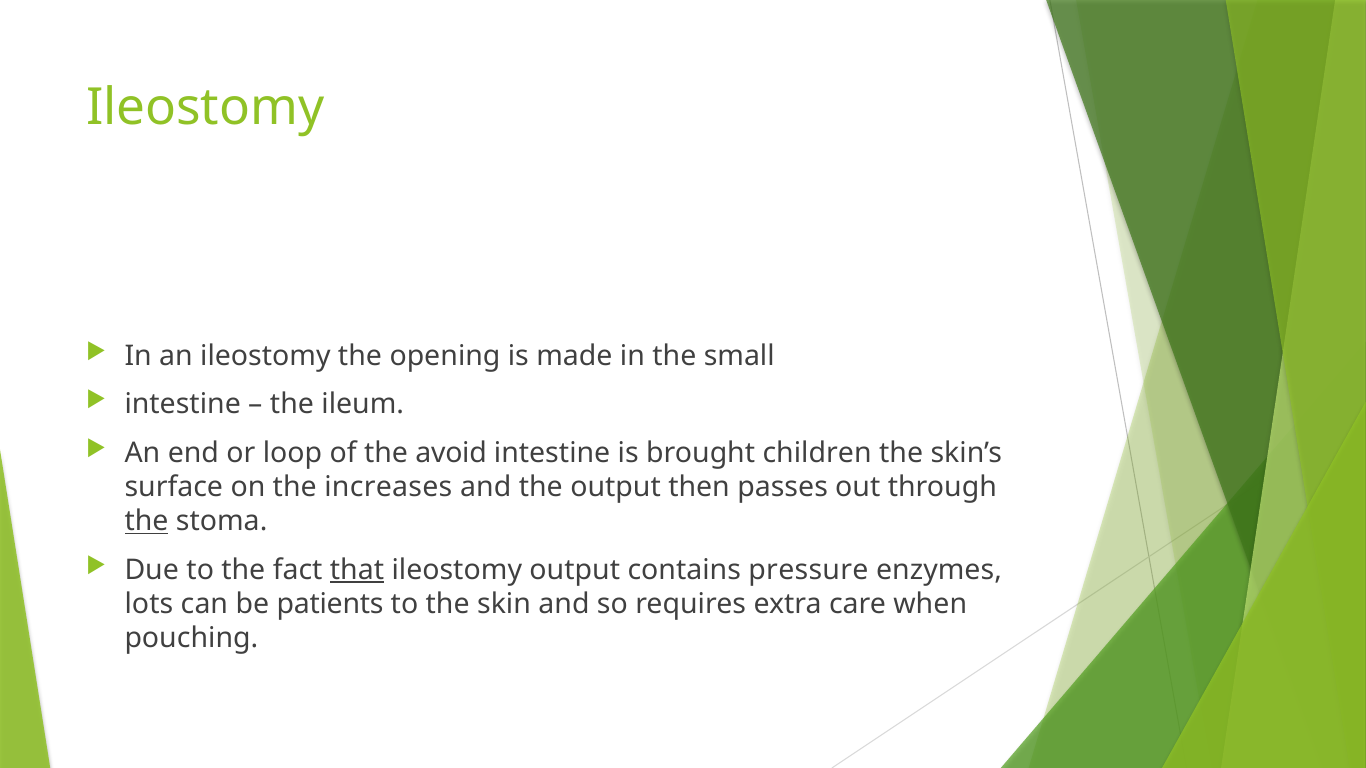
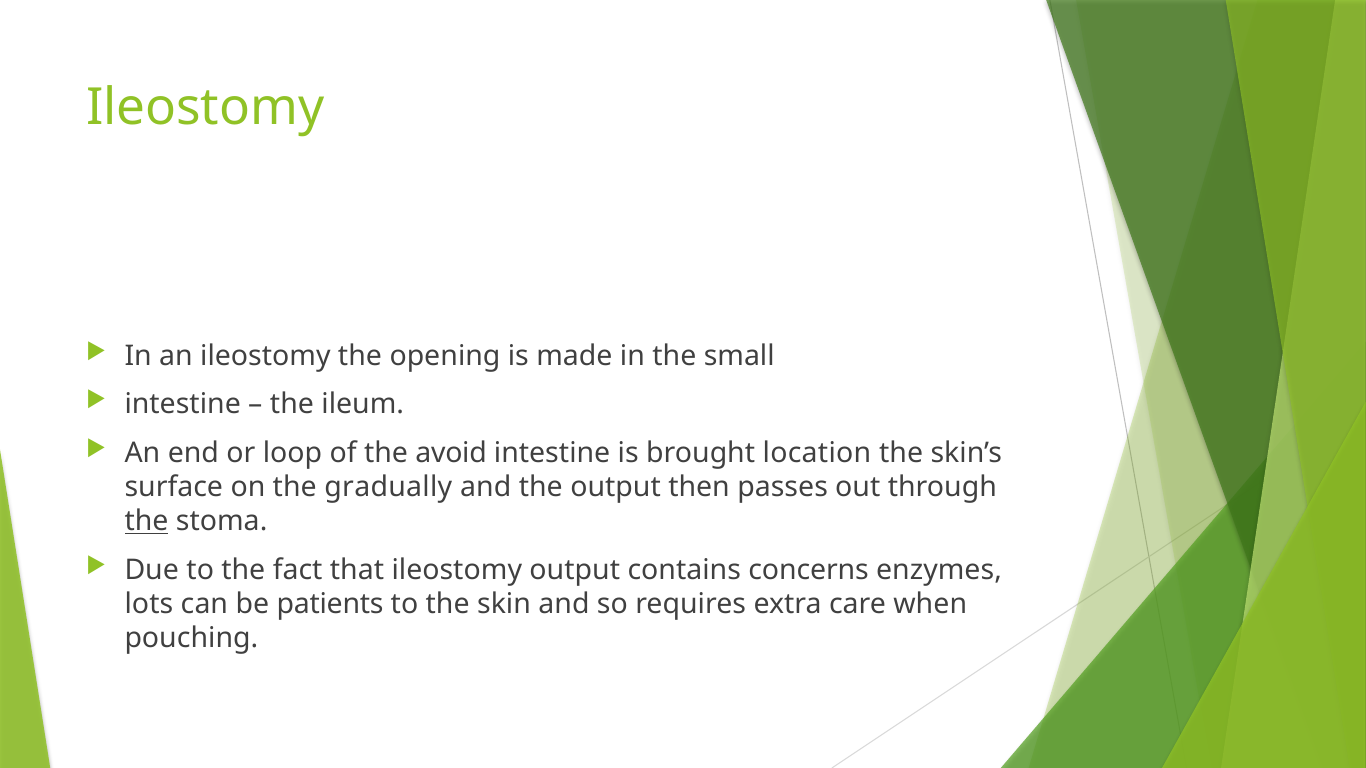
children: children -> location (817, 453)
increases: increases -> gradually (388, 487)
that underline: present -> none (357, 570)
pressure: pressure -> concerns (809, 570)
